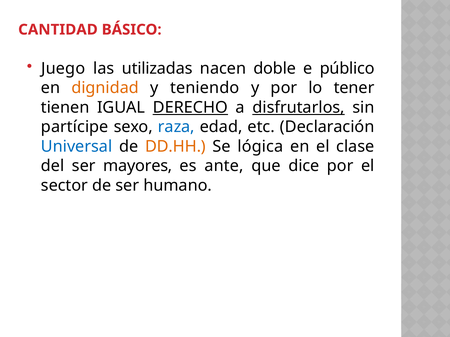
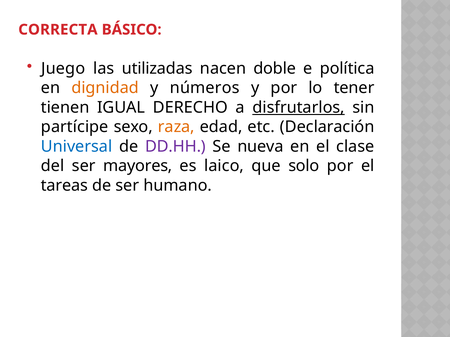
CANTIDAD: CANTIDAD -> CORRECTA (58, 30)
público: público -> política (347, 68)
teniendo: teniendo -> números (205, 88)
DERECHO underline: present -> none (190, 108)
raza colour: blue -> orange (176, 127)
DD.HH colour: orange -> purple (175, 147)
lógica: lógica -> nueva (260, 147)
ante: ante -> laico (224, 166)
dice: dice -> solo (304, 166)
sector: sector -> tareas (64, 186)
